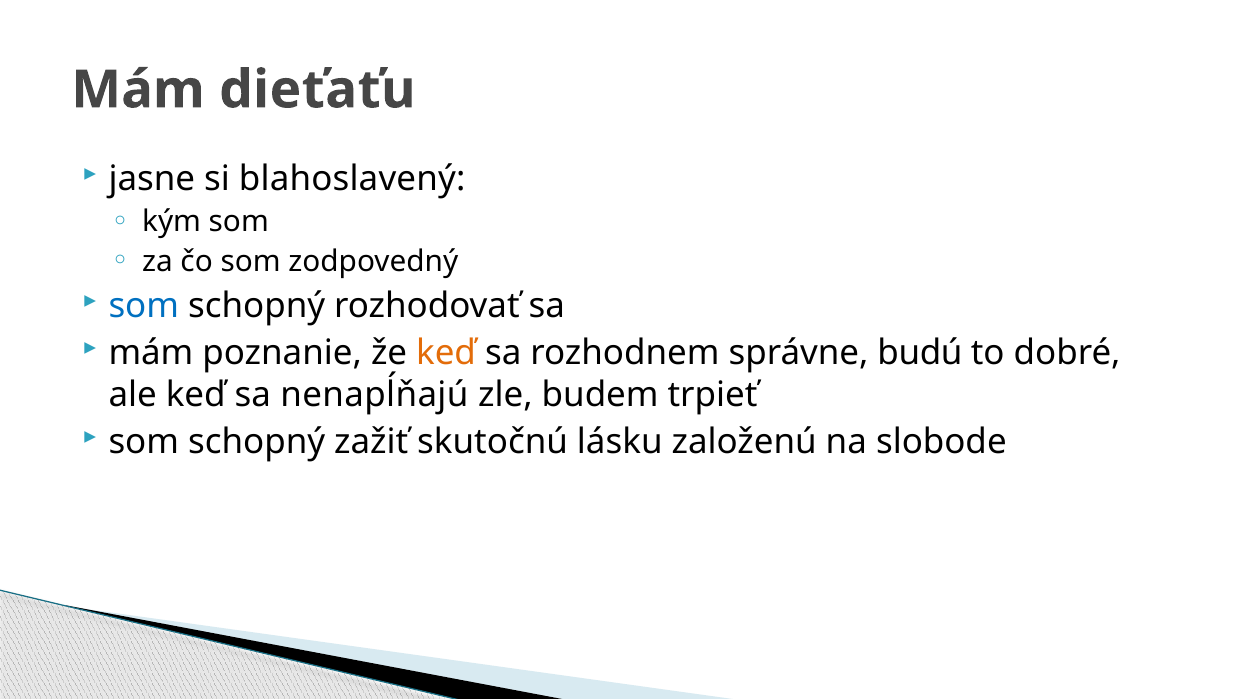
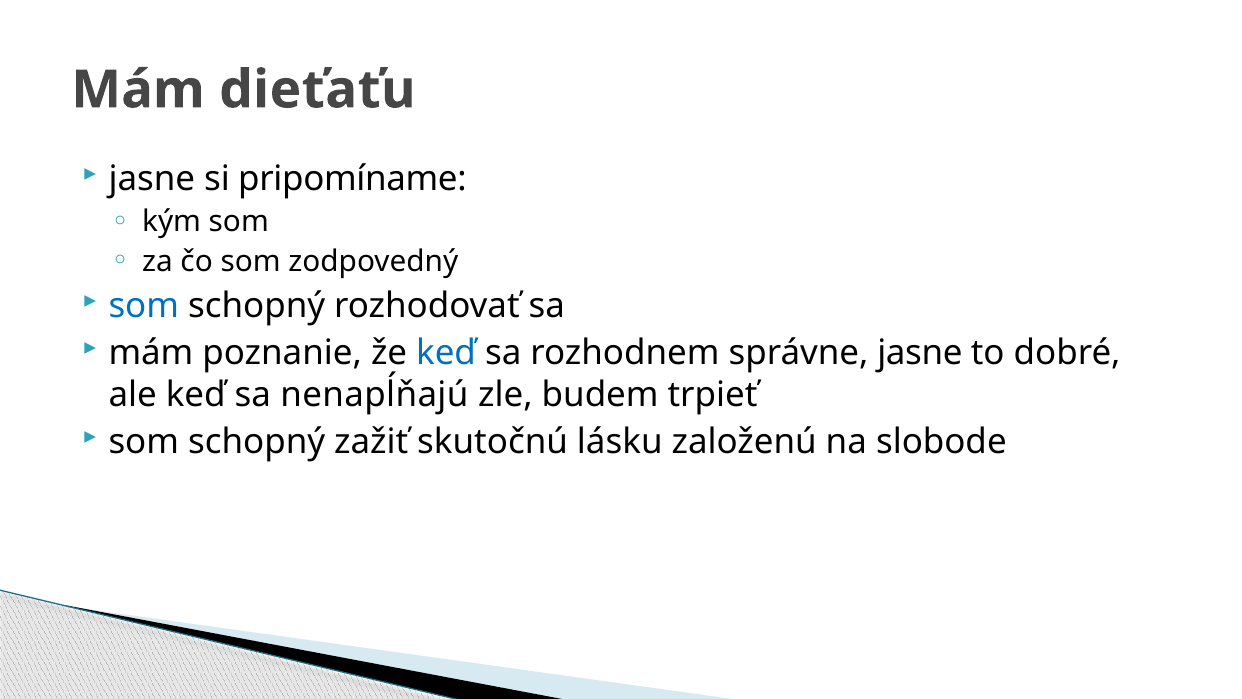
blahoslavený: blahoslavený -> pripomíname (352, 179)
keď colour: orange -> blue (446, 353)
správne budú: budú -> jasne (920, 353)
